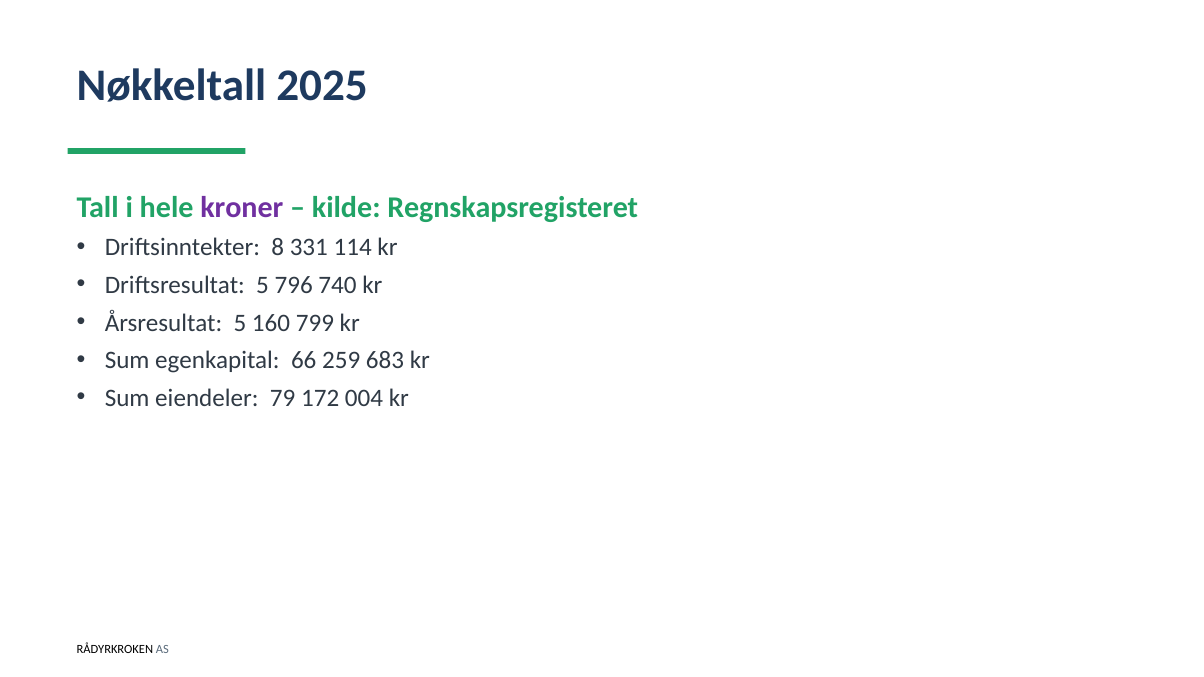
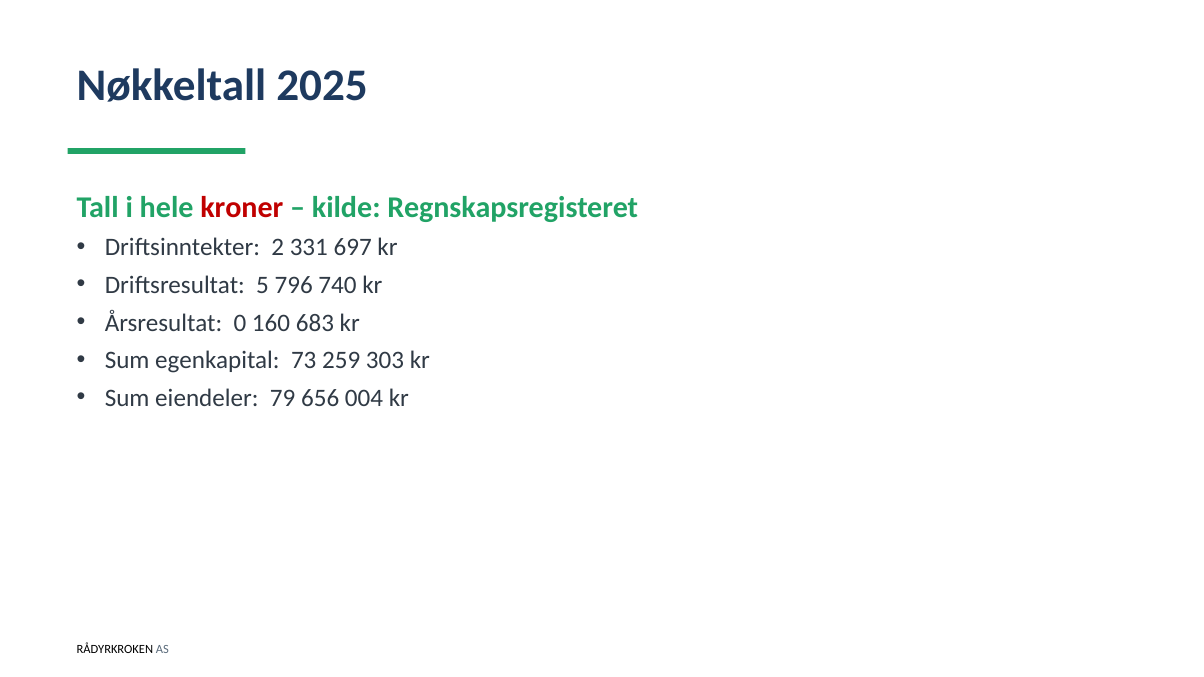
kroner colour: purple -> red (242, 207)
8: 8 -> 2 (278, 248)
114: 114 -> 697 (353, 248)
Årsresultat 5: 5 -> 0 (240, 323)
799: 799 -> 683 (315, 323)
66: 66 -> 73 (304, 361)
683: 683 -> 303 (385, 361)
172: 172 -> 656 (320, 398)
